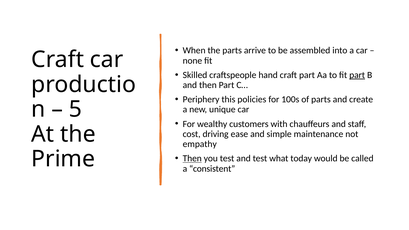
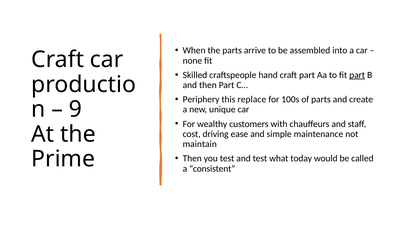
policies: policies -> replace (252, 99)
5: 5 -> 9 (76, 109)
empathy: empathy -> maintain (200, 144)
Then underline: present -> none (192, 159)
